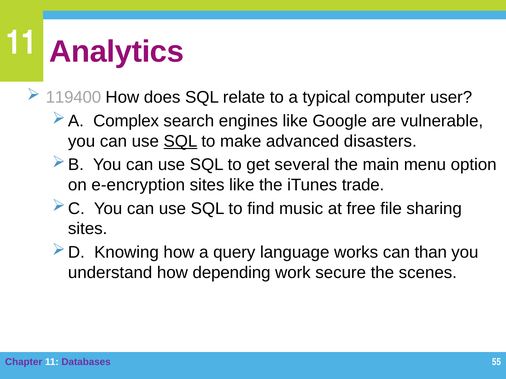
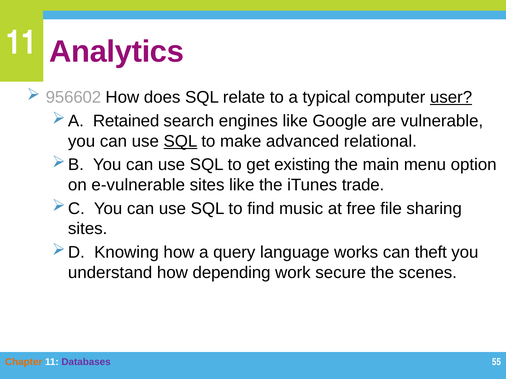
119400: 119400 -> 956602 (73, 97)
user underline: none -> present (451, 97)
Complex: Complex -> Retained (126, 121)
disasters: disasters -> relational (380, 141)
several: several -> existing (302, 165)
e-encryption: e-encryption -> e-vulnerable (138, 185)
than: than -> theft (431, 253)
Chapter colour: purple -> orange (24, 362)
